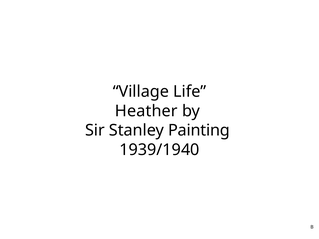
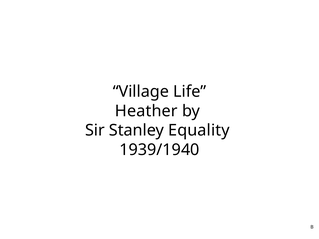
Painting: Painting -> Equality (199, 130)
